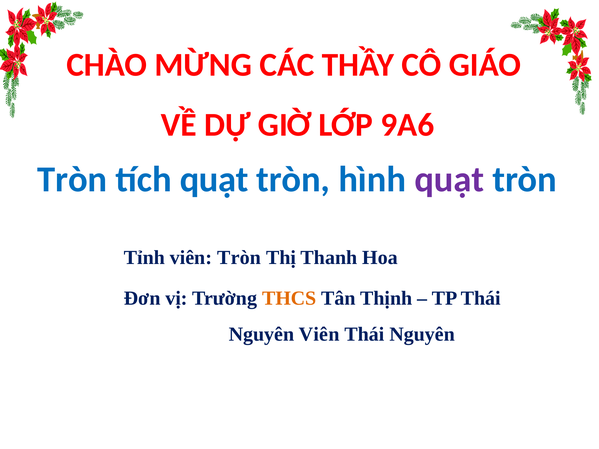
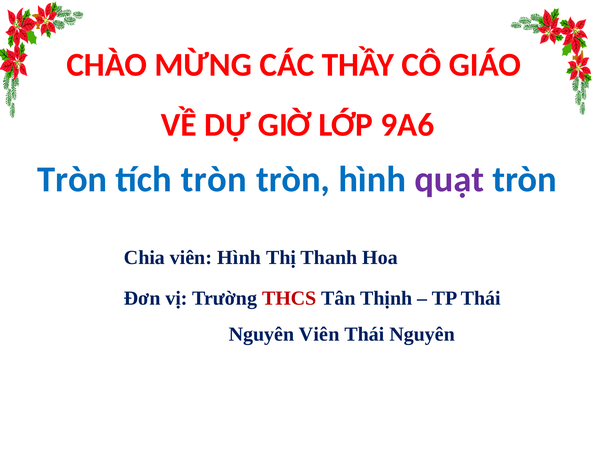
tích quạt: quạt -> tròn (214, 179)
Tỉnh: Tỉnh -> Chia (144, 258)
viên Tròn: Tròn -> Hình (239, 258)
THCS colour: orange -> red (289, 299)
